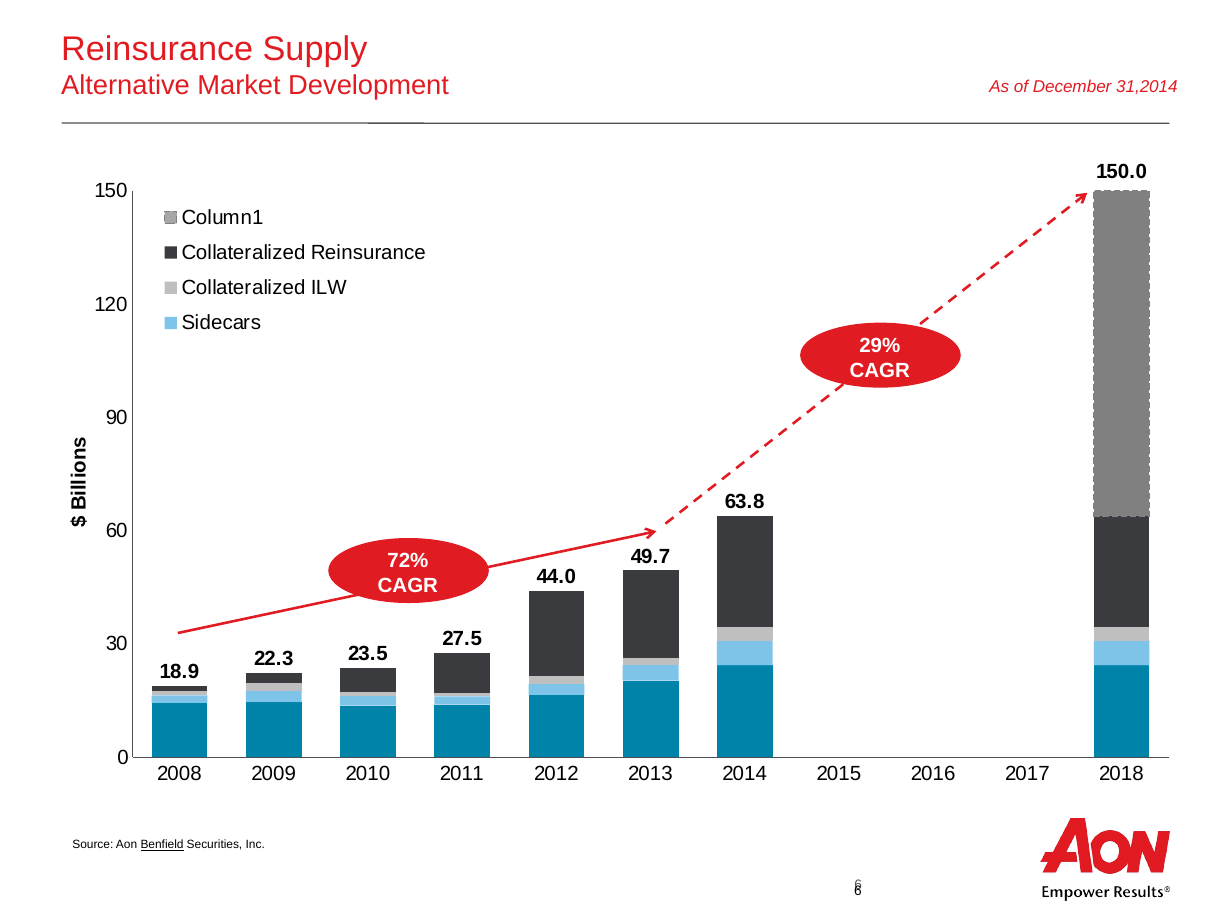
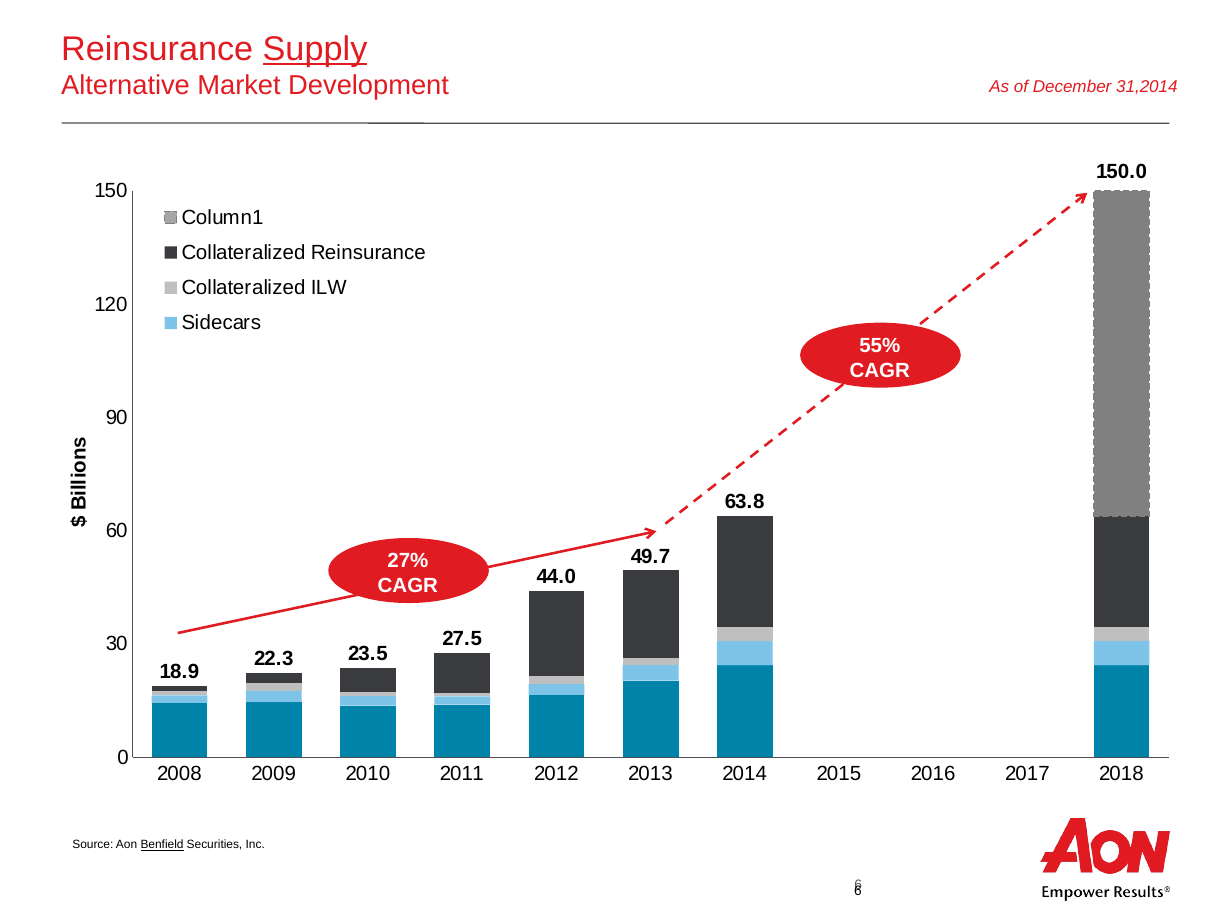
Supply underline: none -> present (315, 49)
29%: 29% -> 55% (880, 346)
72%: 72% -> 27% (408, 561)
